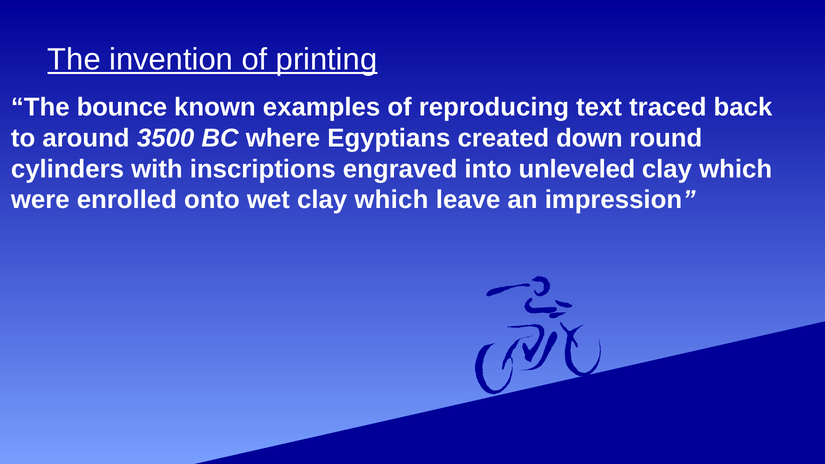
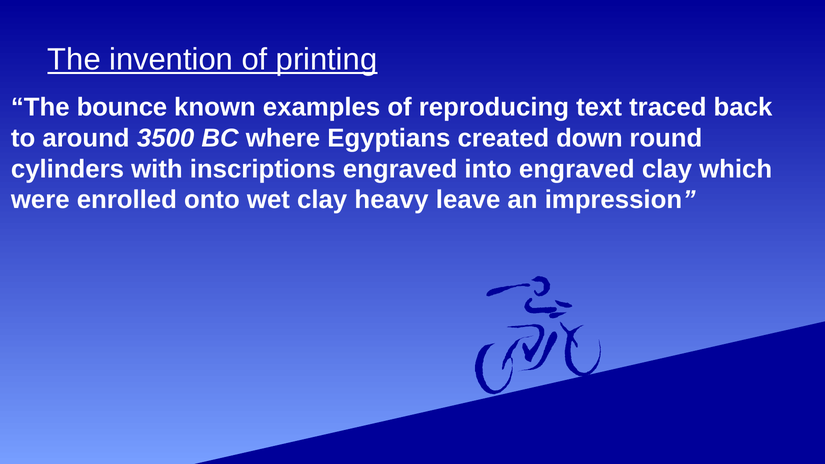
into unleveled: unleveled -> engraved (577, 169)
wet clay which: which -> heavy (391, 200)
